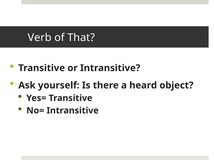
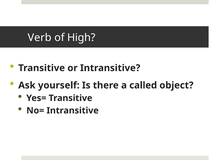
That: That -> High (81, 38)
heard: heard -> called (143, 86)
